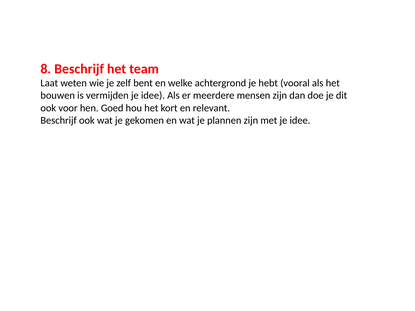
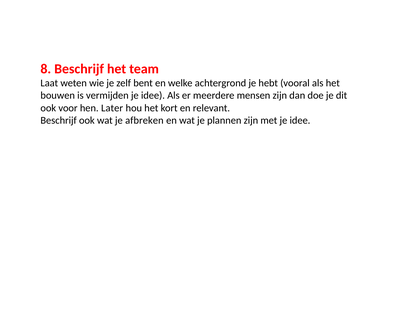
Goed: Goed -> Later (112, 108)
gekomen: gekomen -> afbreken (144, 120)
